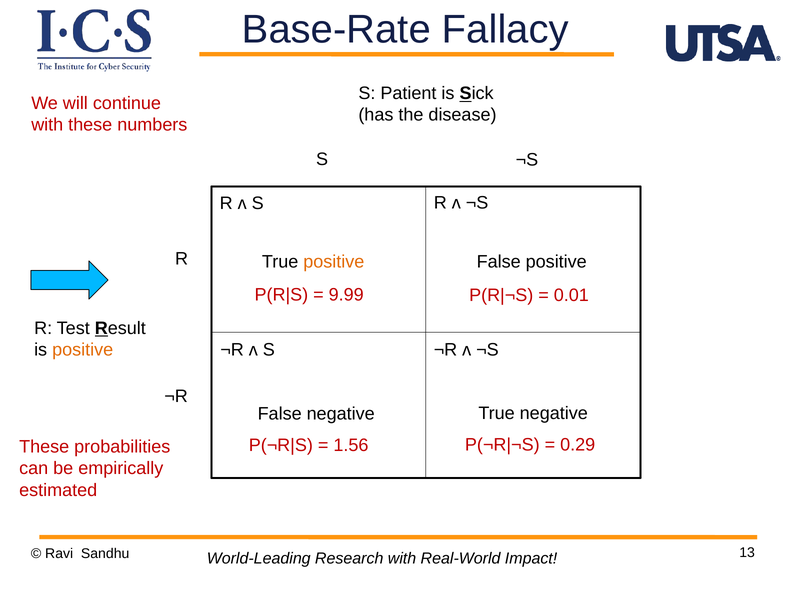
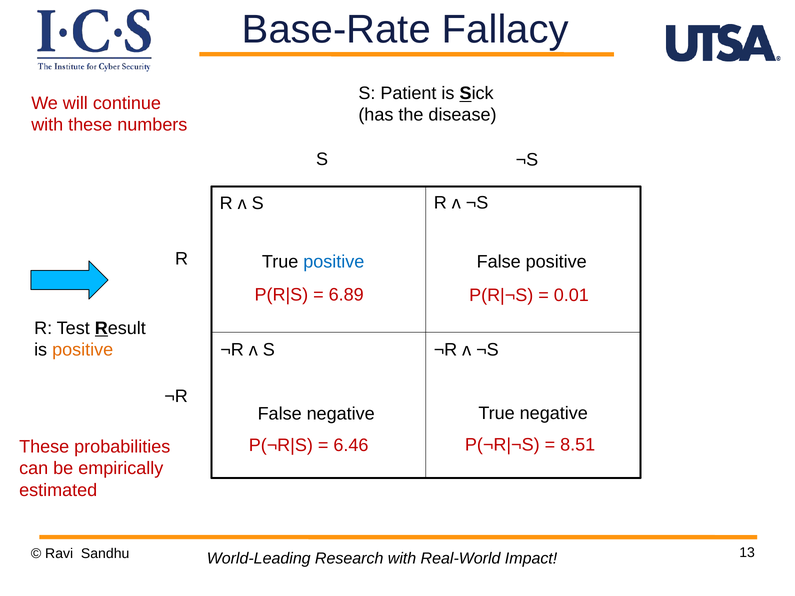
positive colour: orange -> blue (334, 262)
9.99: 9.99 -> 6.89 (346, 295)
1.56: 1.56 -> 6.46 (351, 445)
0.29: 0.29 -> 8.51 (578, 445)
